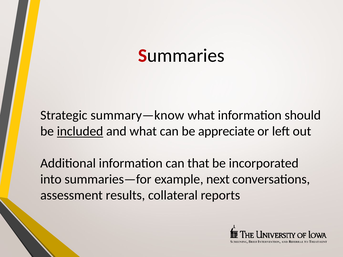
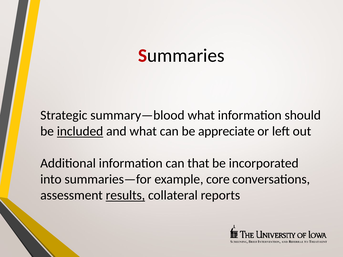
summary—know: summary—know -> summary—blood (137, 115)
next: next -> core (218, 179)
results underline: none -> present (125, 196)
